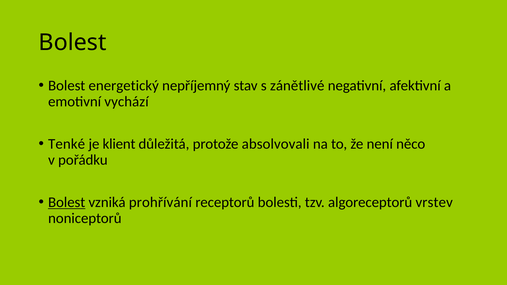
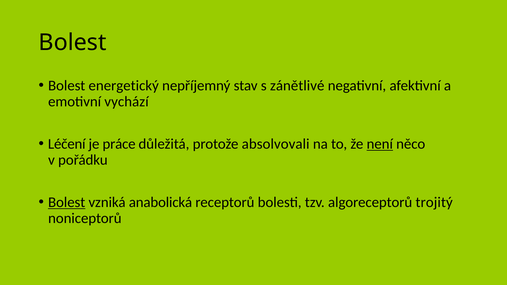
Tenké: Tenké -> Léčení (67, 144)
klient: klient -> práce (119, 144)
není underline: none -> present (380, 144)
prohřívání: prohřívání -> anabolická (161, 202)
vrstev: vrstev -> trojitý (434, 202)
